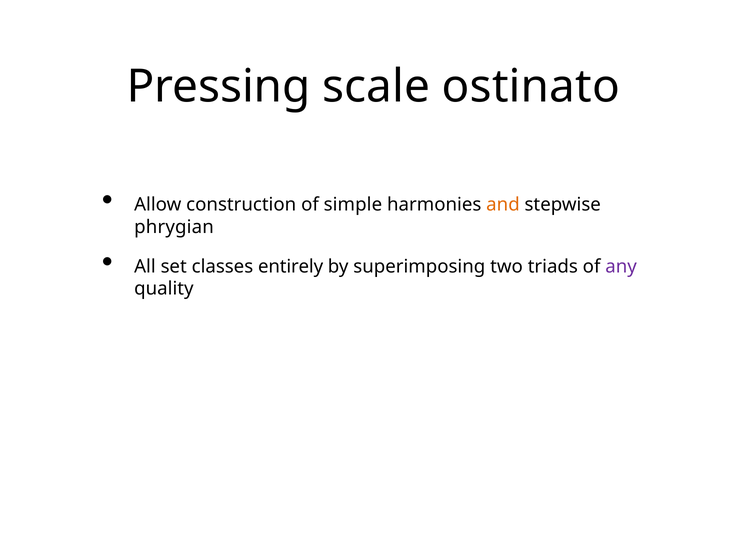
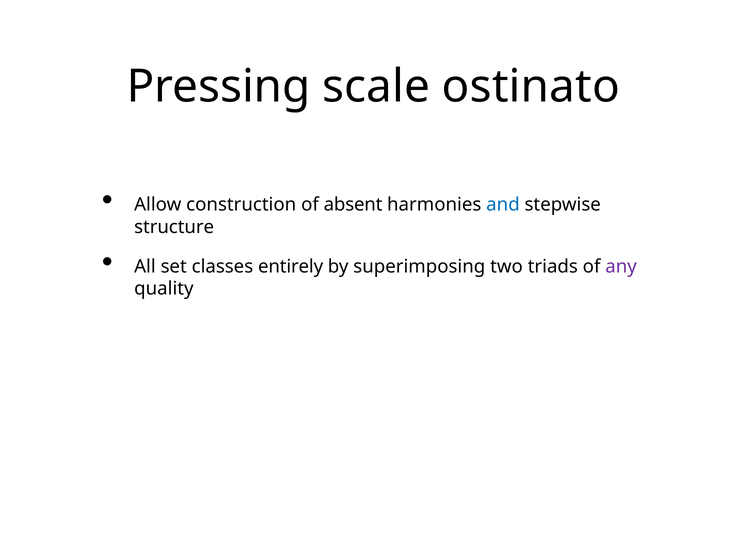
simple: simple -> absent (353, 205)
and colour: orange -> blue (503, 205)
phrygian: phrygian -> structure (174, 227)
